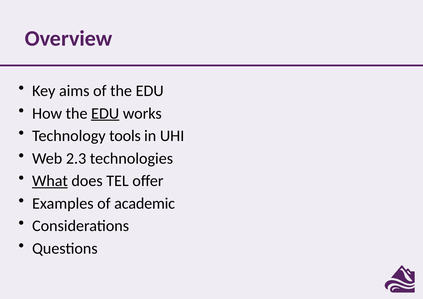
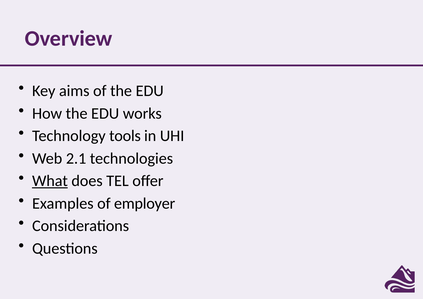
EDU underline: present -> none (105, 113)
2.3: 2.3 -> 2.1 (76, 158)
academic: academic -> employer (145, 203)
